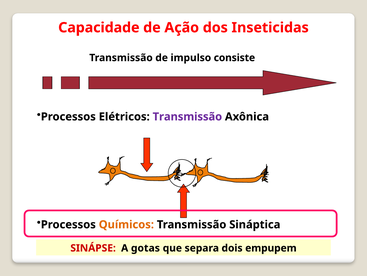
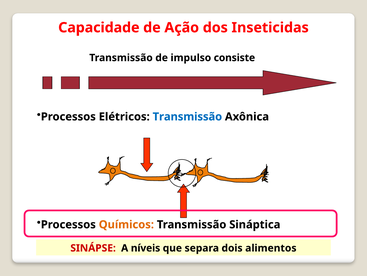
Transmissão colour: purple -> blue (187, 116)
gotas: gotas -> níveis (146, 247)
empupem: empupem -> alimentos (271, 247)
